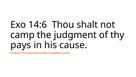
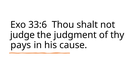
14:6: 14:6 -> 33:6 (38, 25)
camp: camp -> judge (22, 35)
